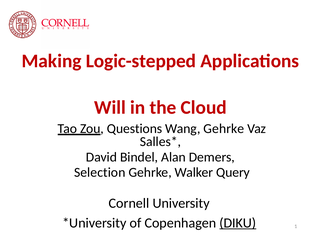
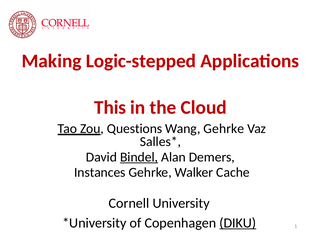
Will: Will -> This (110, 107)
Bindel underline: none -> present (139, 157)
Selection: Selection -> Instances (100, 172)
Query: Query -> Cache (233, 172)
